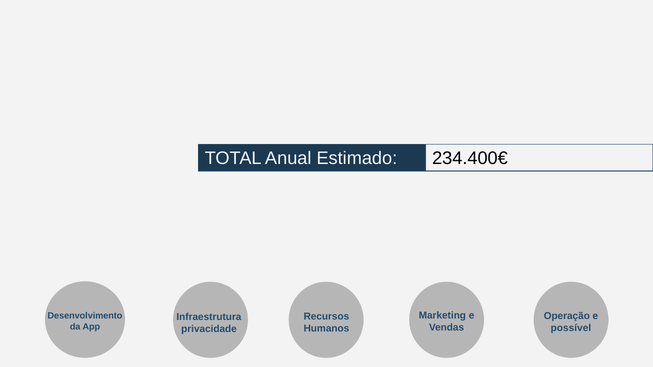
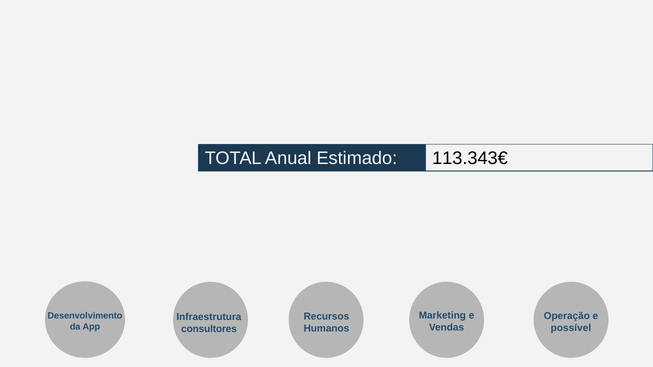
234.400€: 234.400€ -> 113.343€ (470, 158)
privacidade: privacidade -> consultores (209, 329)
